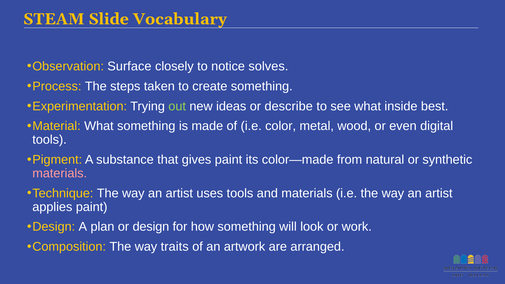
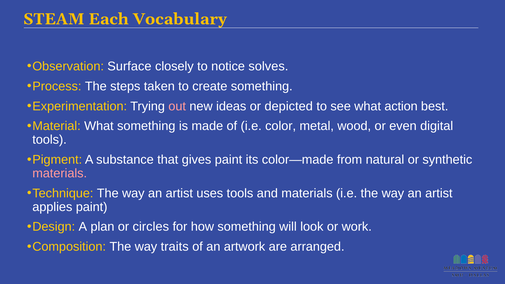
Slide: Slide -> Each (109, 19)
out colour: light green -> pink (177, 106)
describe: describe -> depicted (289, 106)
inside: inside -> action (401, 106)
or design: design -> circles (151, 227)
